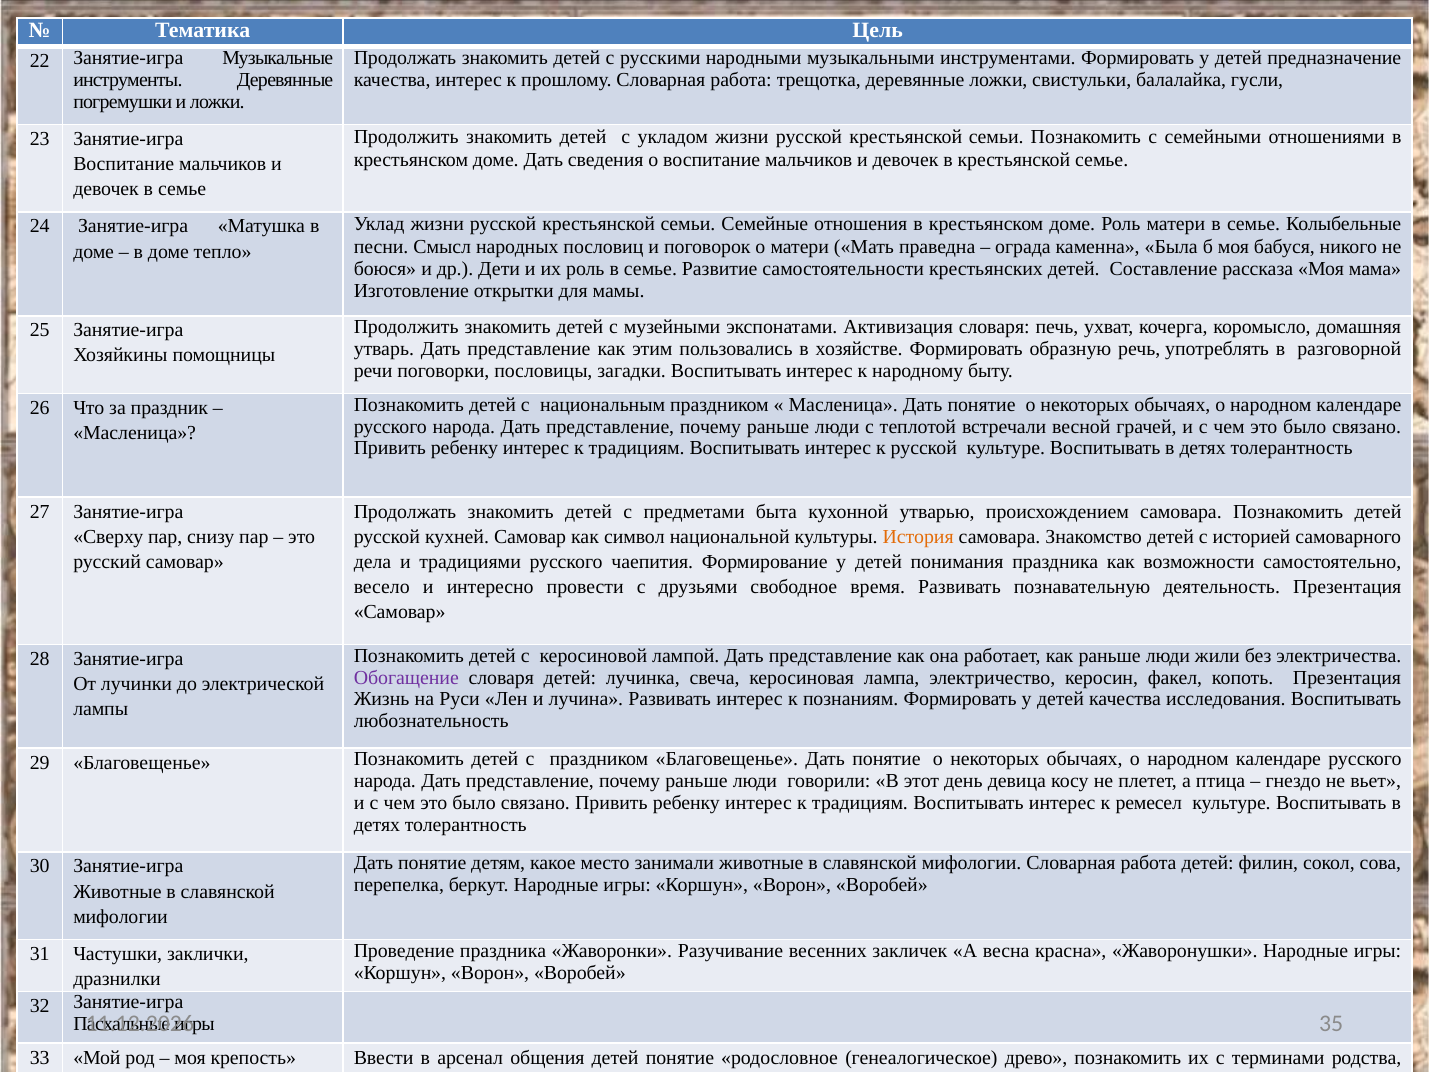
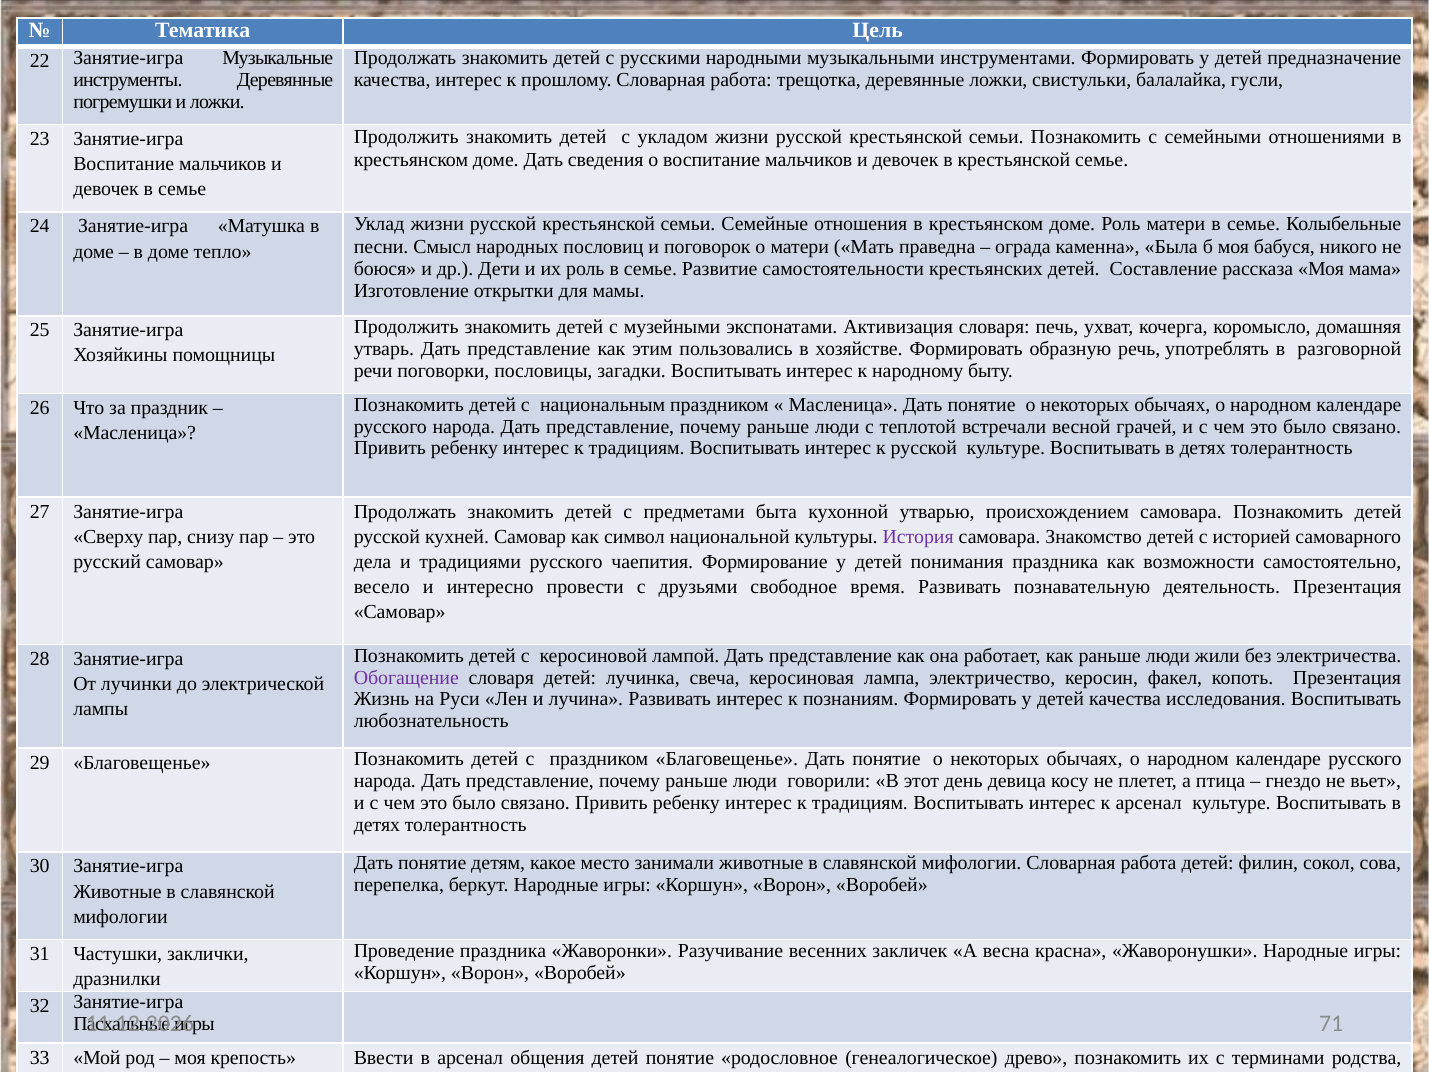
История colour: orange -> purple (918, 537)
к ремесел: ремесел -> арсенал (1149, 803)
35: 35 -> 71 (1331, 1023)
